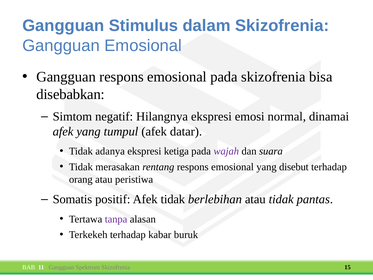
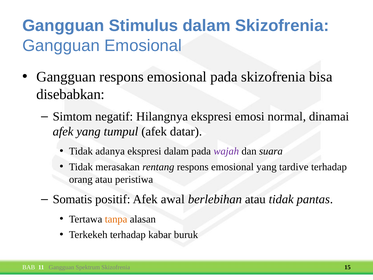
ekspresi ketiga: ketiga -> dalam (176, 151)
disebut: disebut -> tardive (294, 167)
Afek tidak: tidak -> awal (173, 199)
tanpa colour: purple -> orange (116, 219)
